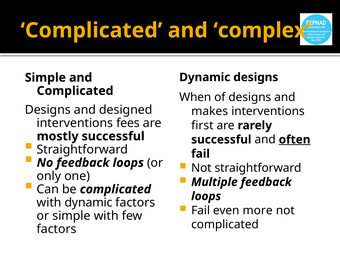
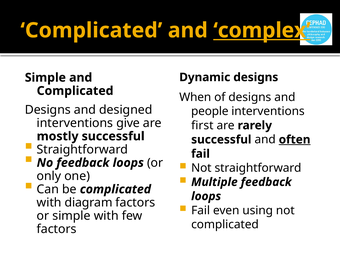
complex underline: none -> present (262, 30)
makes: makes -> people (210, 111)
fees: fees -> give (128, 123)
with dynamic: dynamic -> diagram (89, 203)
more: more -> using (258, 210)
